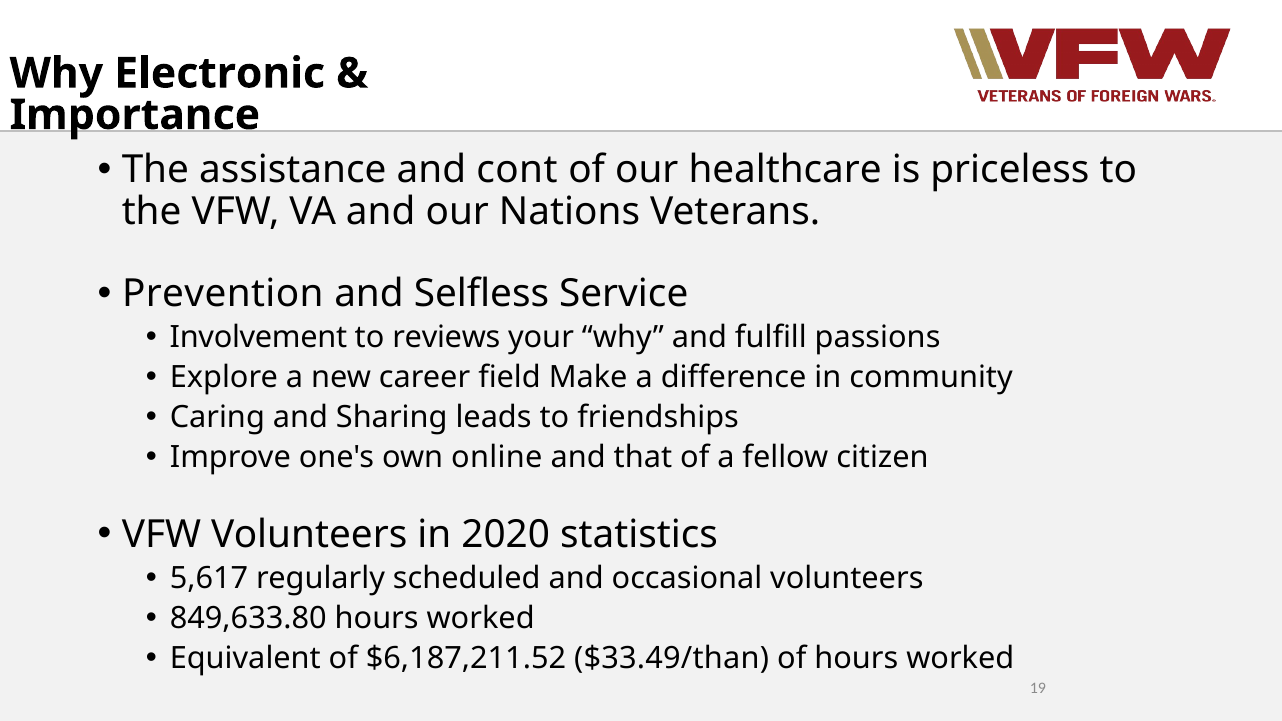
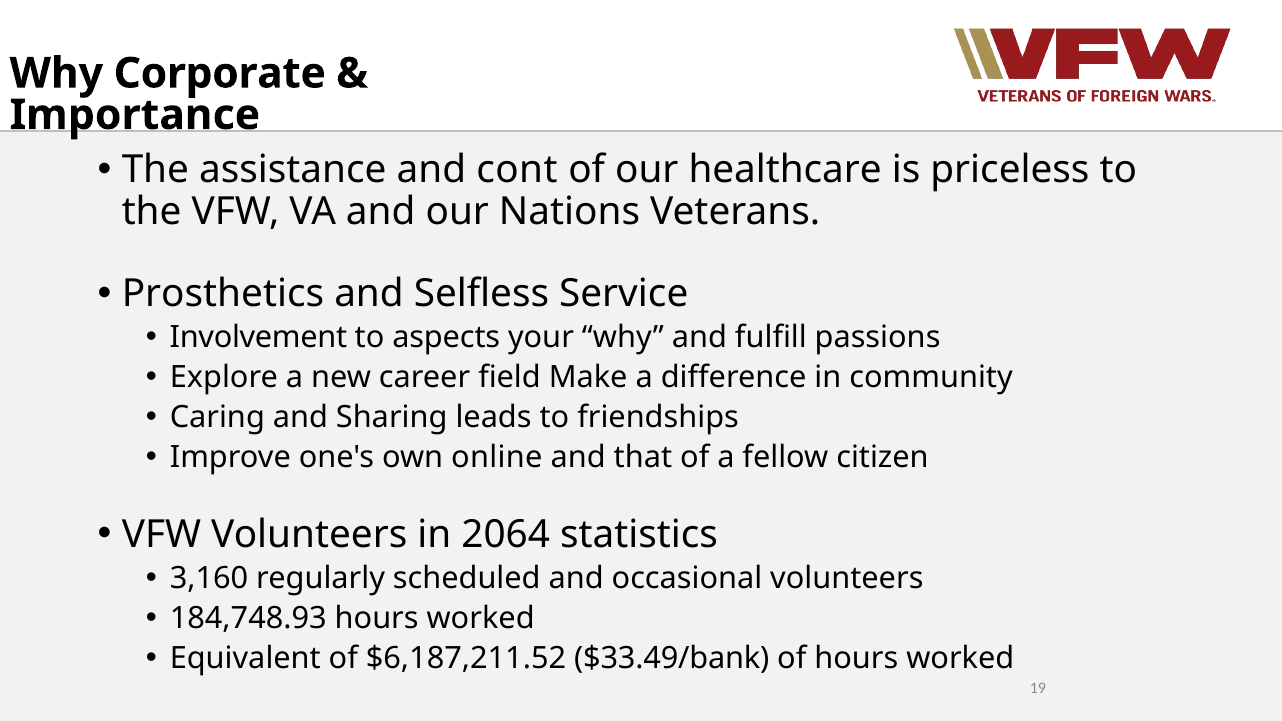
Electronic: Electronic -> Corporate (220, 73)
Prevention: Prevention -> Prosthetics (223, 294)
reviews: reviews -> aspects (446, 338)
2020: 2020 -> 2064 (506, 534)
5,617: 5,617 -> 3,160 (209, 579)
849,633.80: 849,633.80 -> 184,748.93 (248, 618)
$33.49/than: $33.49/than -> $33.49/bank (672, 658)
